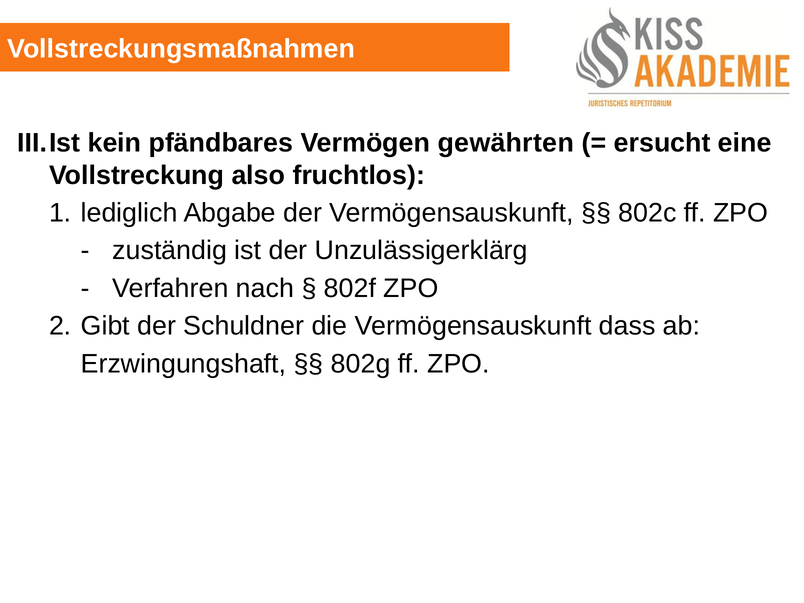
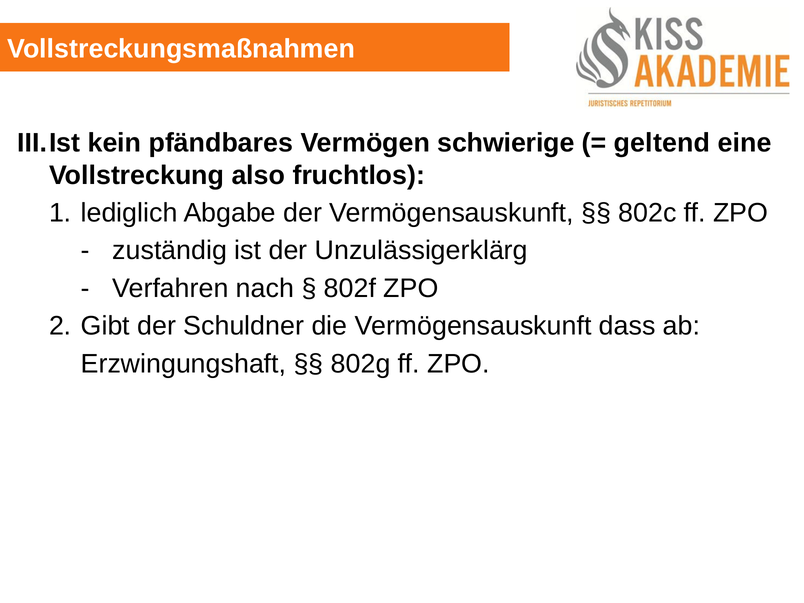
gewährten: gewährten -> schwierige (506, 143)
ersucht: ersucht -> geltend (662, 143)
